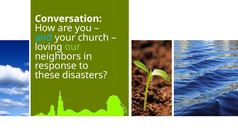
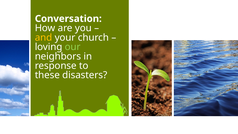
and colour: light blue -> yellow (44, 37)
